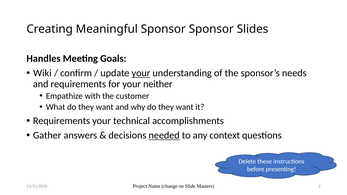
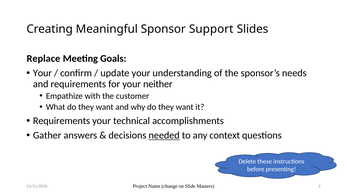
Sponsor Sponsor: Sponsor -> Support (211, 29)
Handles: Handles -> Replace (43, 59)
Wiki: Wiki -> Your (42, 73)
your underline: present -> none (141, 73)
